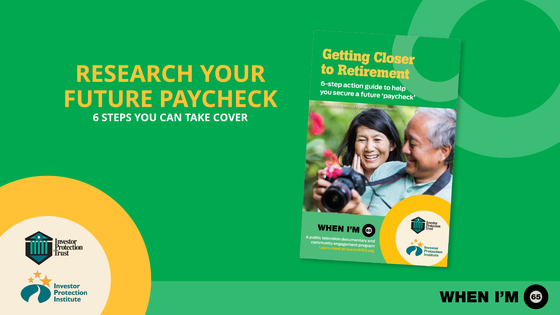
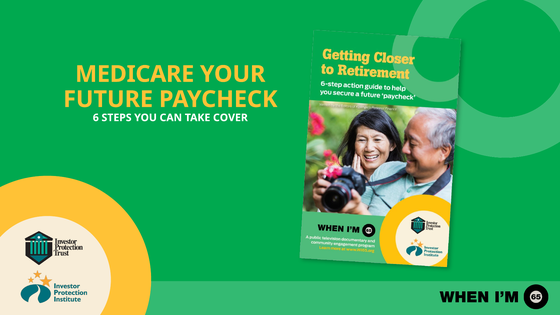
RESEARCH: RESEARCH -> MEDICARE (135, 74)
